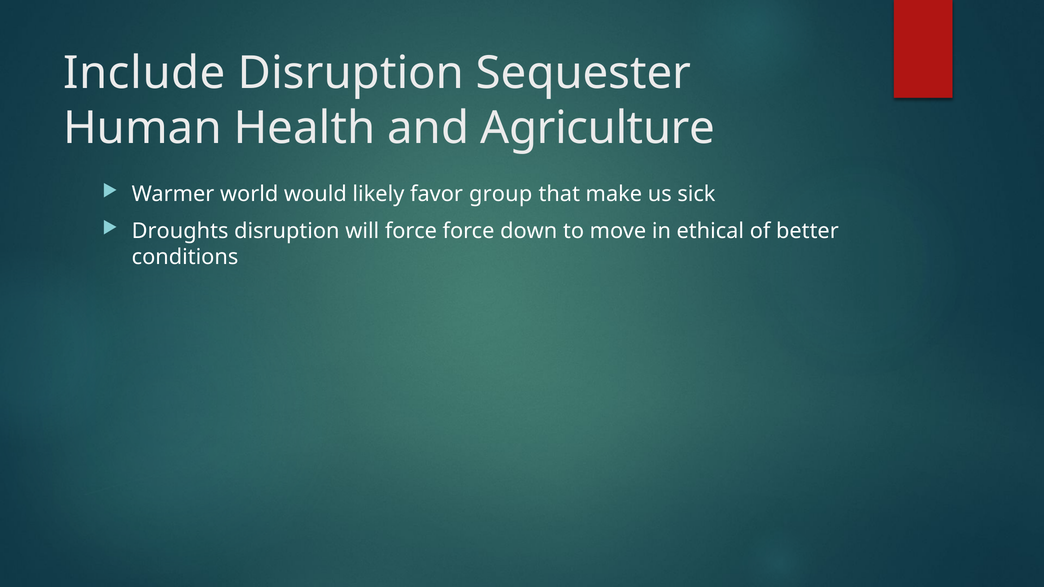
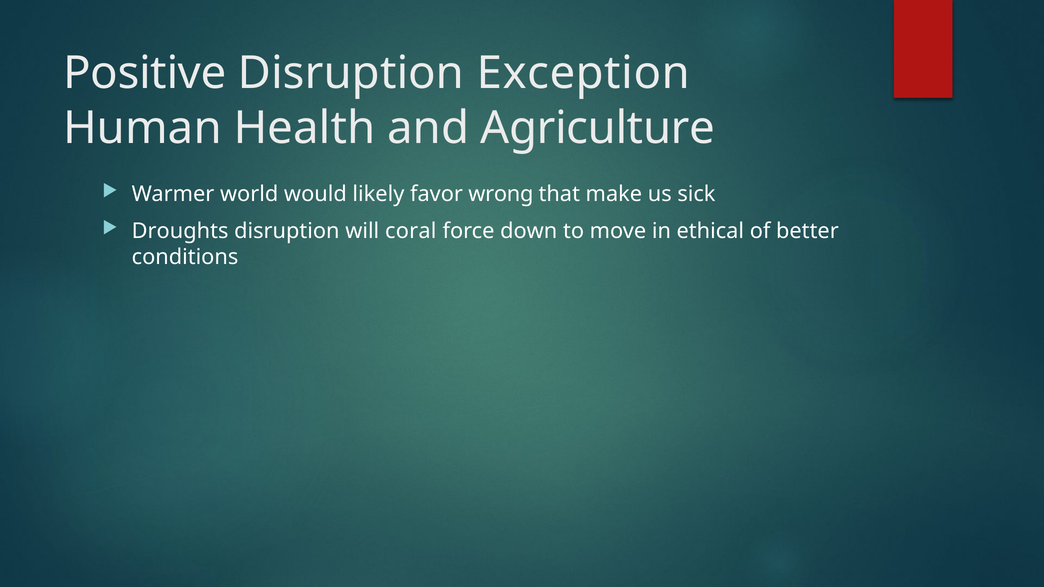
Include: Include -> Positive (145, 73)
Sequester: Sequester -> Exception (583, 73)
group: group -> wrong (501, 194)
will force: force -> coral (411, 231)
